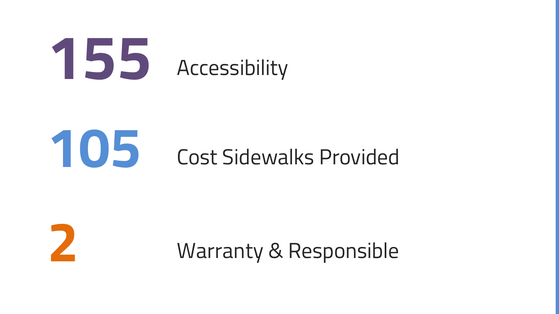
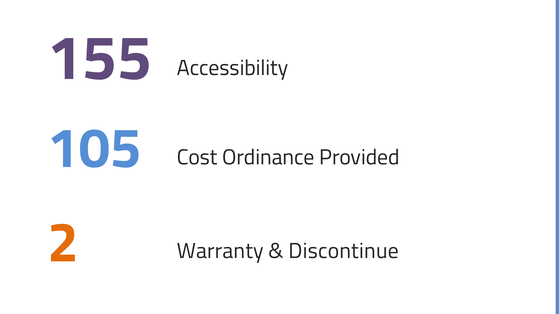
Sidewalks: Sidewalks -> Ordinance (268, 158)
Responsible: Responsible -> Discontinue (344, 251)
